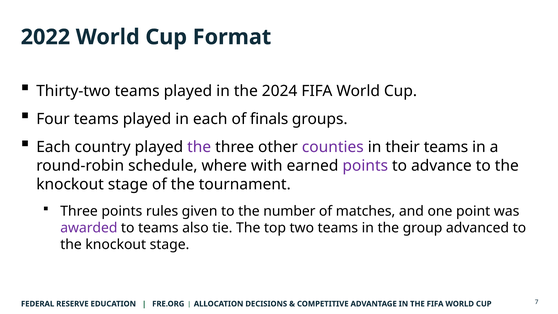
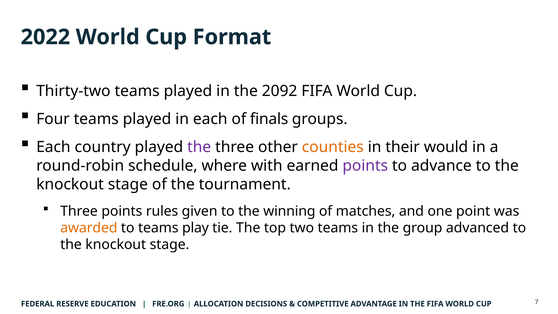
2024: 2024 -> 2092 (280, 91)
counties colour: purple -> orange (333, 147)
their teams: teams -> would (446, 147)
number: number -> winning (289, 211)
awarded colour: purple -> orange (89, 228)
also: also -> play (195, 228)
